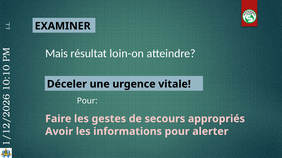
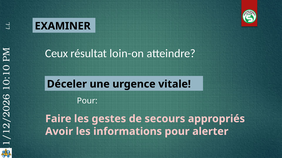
Mais: Mais -> Ceux (57, 54)
